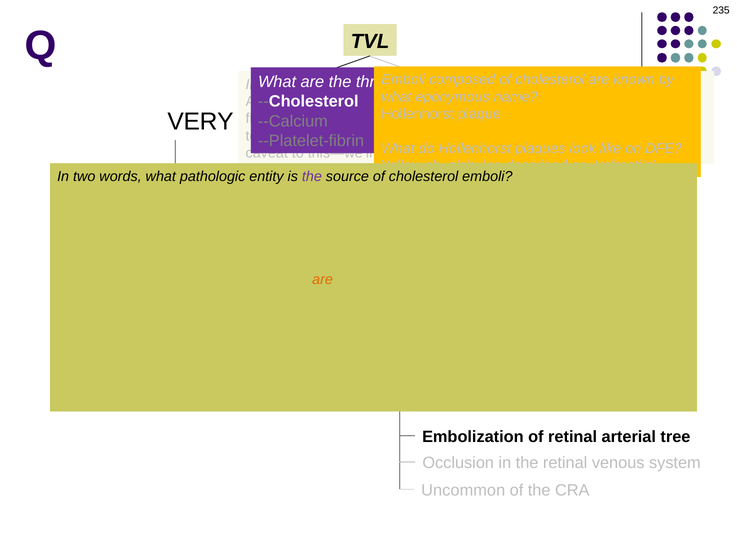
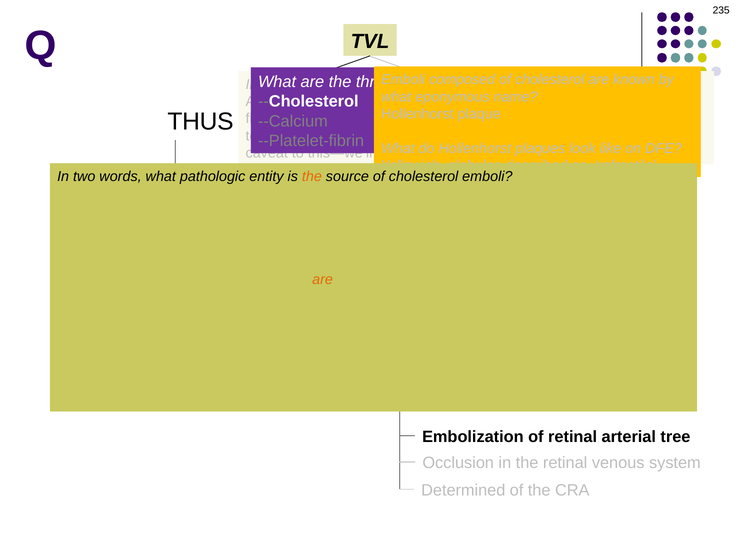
VERY: VERY -> THUS (201, 122)
the colour: purple -> orange (312, 176)
Uncommon: Uncommon -> Determined (463, 490)
